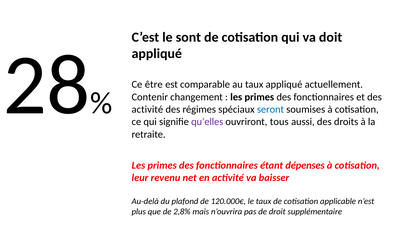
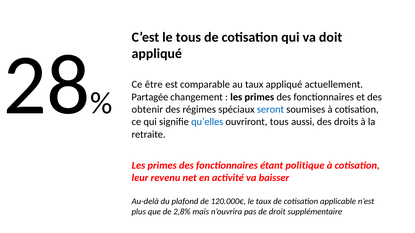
le sont: sont -> tous (188, 37)
Contenir: Contenir -> Partagée (150, 97)
activité: activité -> obtenir (147, 110)
qu’elles colour: purple -> blue (207, 122)
dépenses: dépenses -> politique (305, 166)
